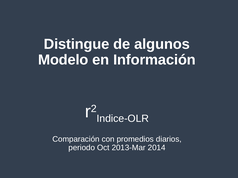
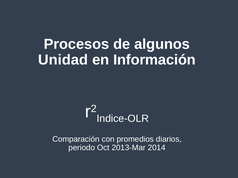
Distingue: Distingue -> Procesos (76, 44)
Modelo: Modelo -> Unidad (63, 60)
